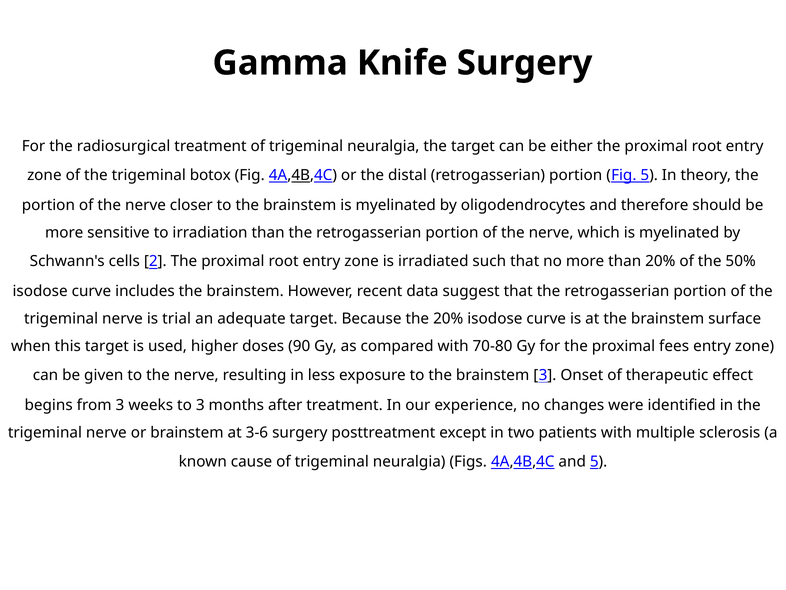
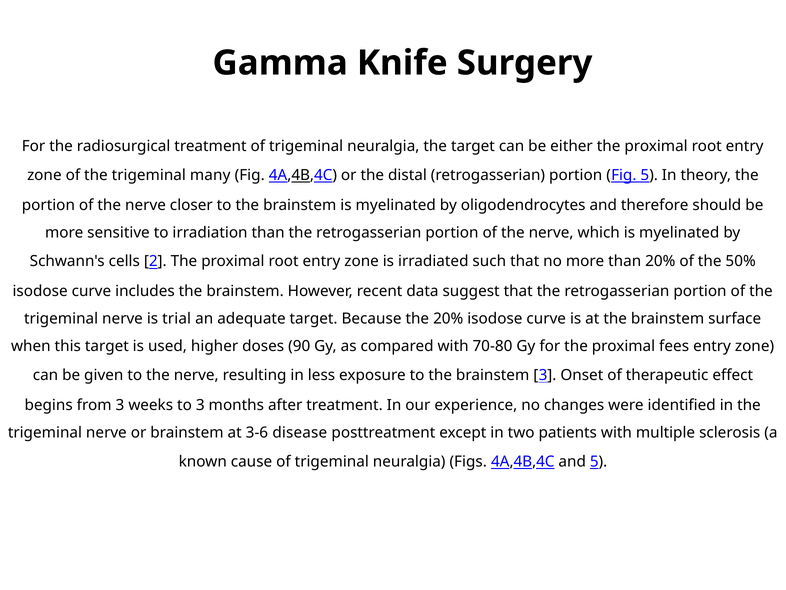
botox: botox -> many (210, 175)
3-6 surgery: surgery -> disease (300, 432)
